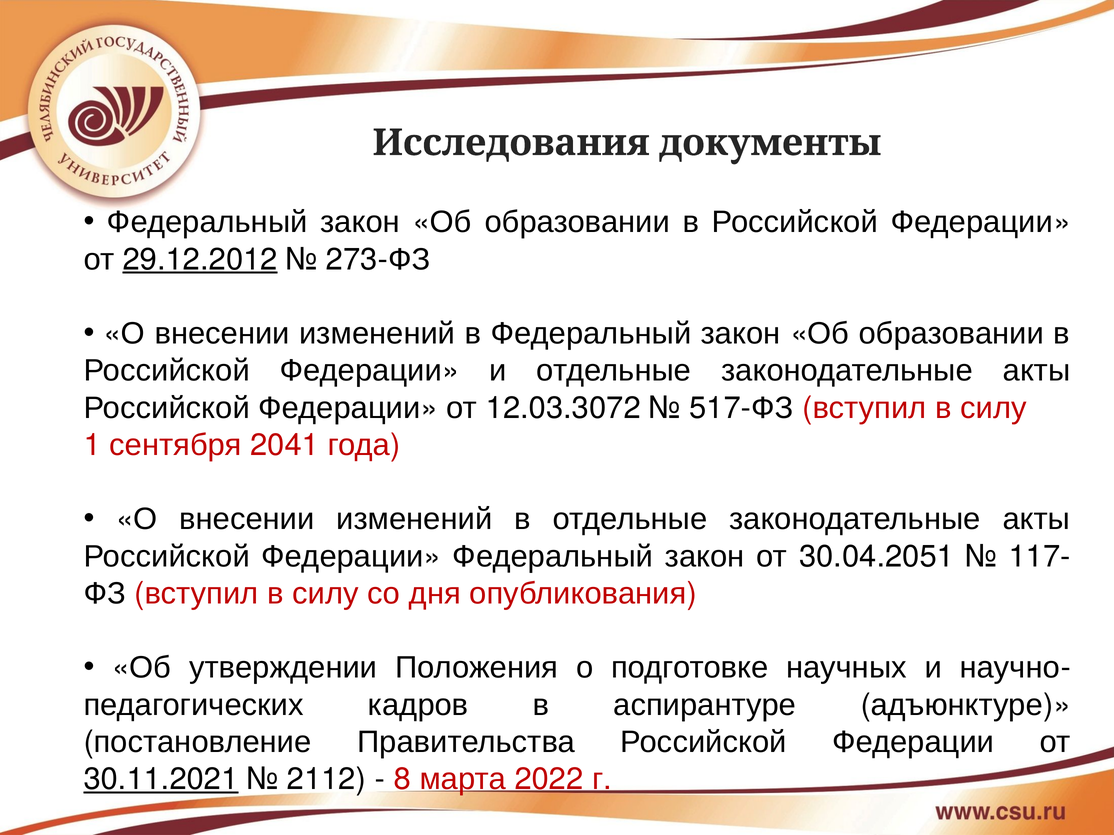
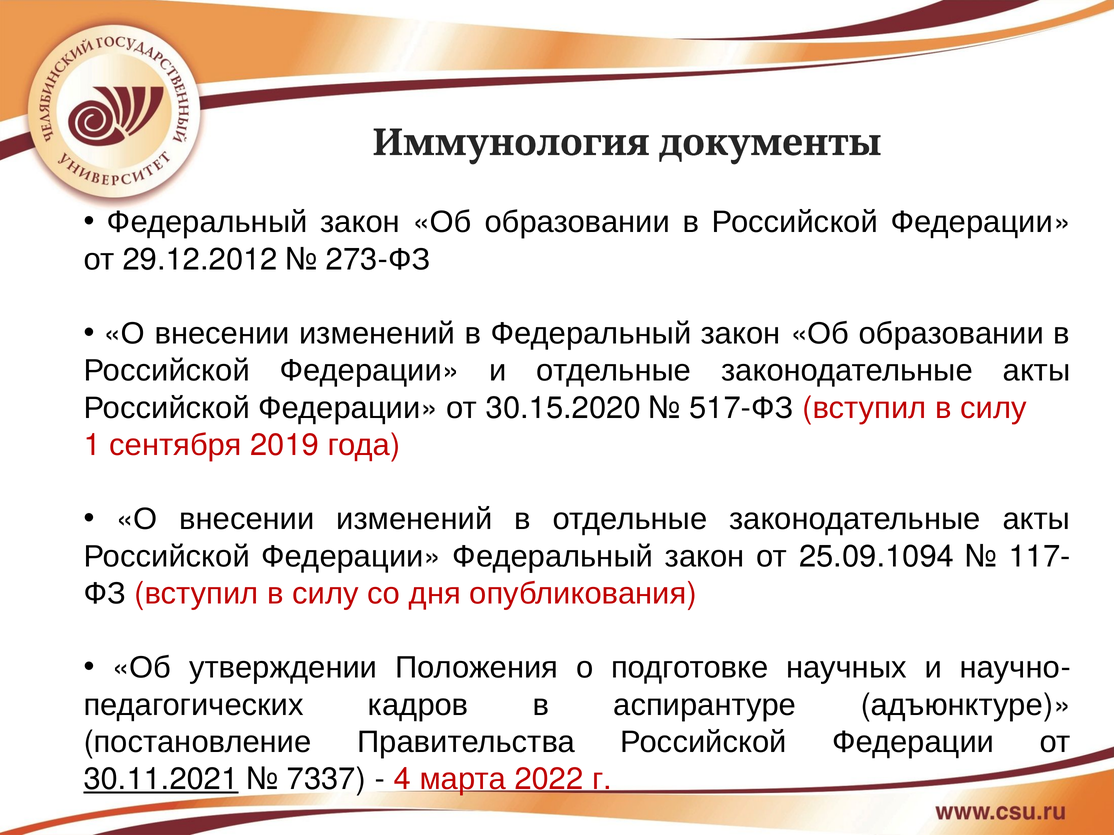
Исследования: Исследования -> Иммунология (511, 143)
29.12.2012 underline: present -> none (200, 259)
12.03.3072: 12.03.3072 -> 30.15.2020 (563, 408)
2041: 2041 -> 2019 (285, 445)
30.04.2051: 30.04.2051 -> 25.09.1094 (877, 557)
2112: 2112 -> 7337 (326, 780)
8: 8 -> 4 (402, 780)
